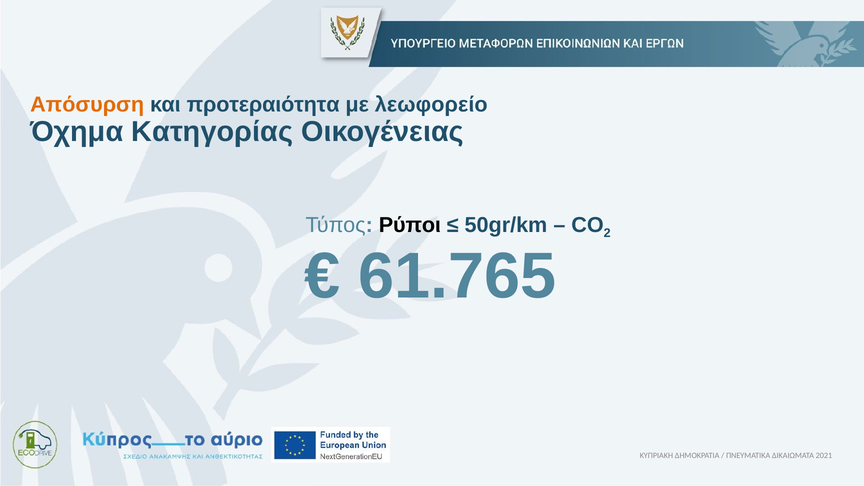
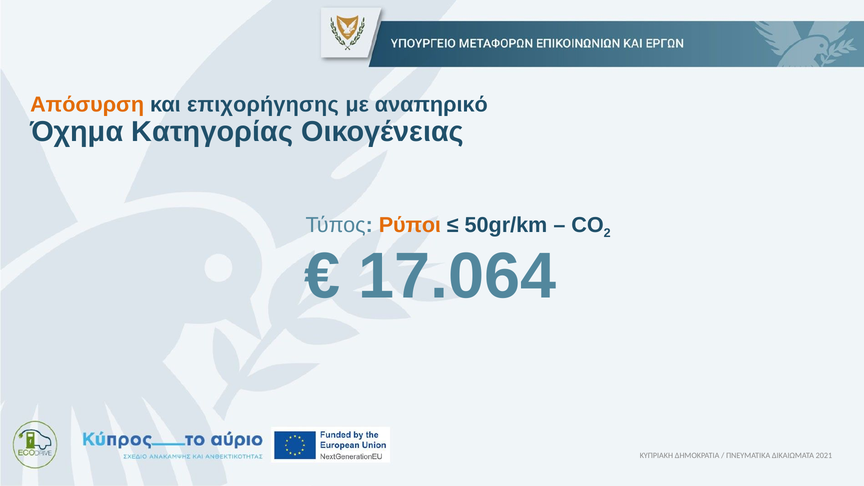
προτεραιότητα: προτεραιότητα -> επιχορήγησης (263, 105)
λεωφορείο: λεωφορείο -> αναπηρικό (431, 105)
Ρύποι colour: black -> orange (410, 225)
61.765: 61.765 -> 17.064 (457, 276)
